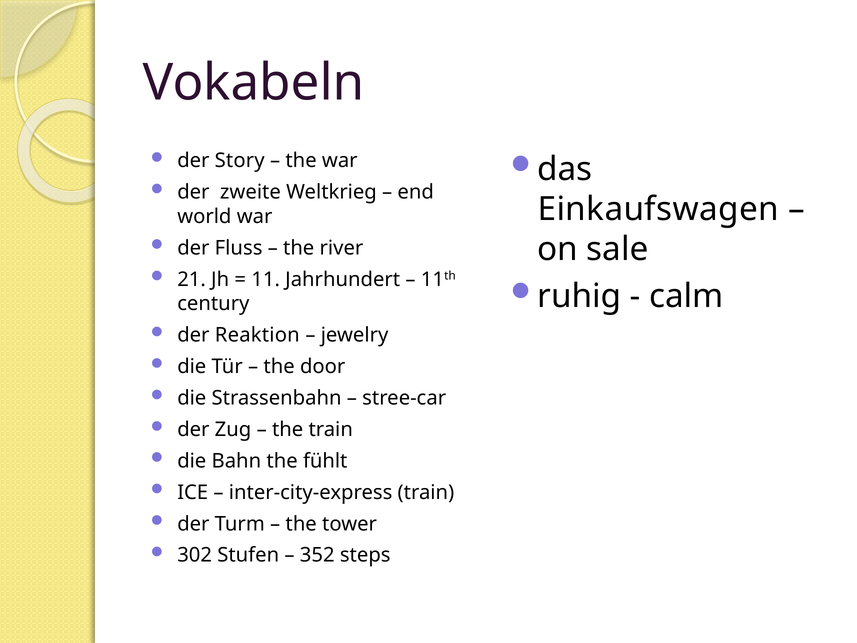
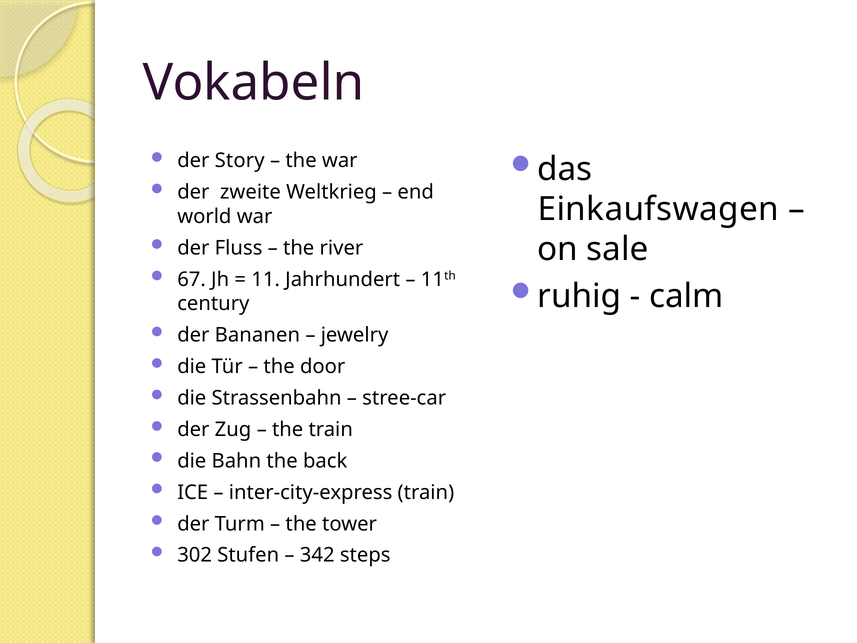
21: 21 -> 67 (192, 279)
Reaktion: Reaktion -> Bananen (257, 335)
fühlt: fühlt -> back (325, 461)
352: 352 -> 342 (317, 555)
